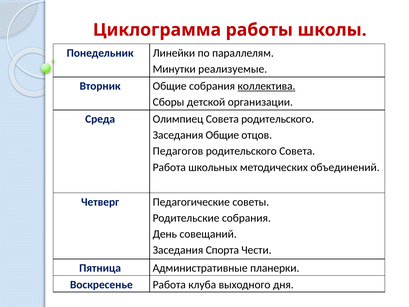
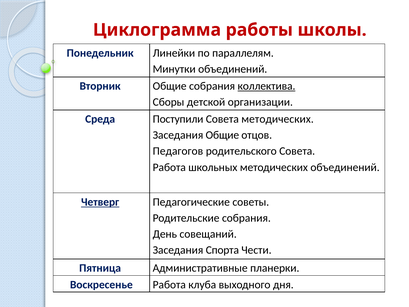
Минутки реализуемые: реализуемые -> объединений (233, 69)
Олимпиец: Олимпиец -> Поступили (178, 119)
Совета родительского: родительского -> методических (278, 119)
Четверг underline: none -> present (100, 202)
